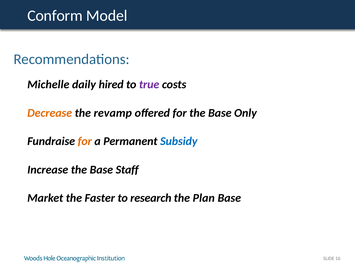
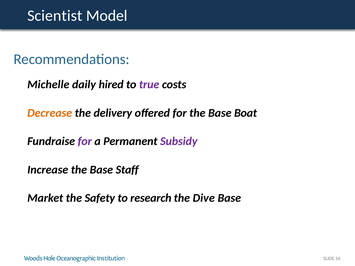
Conform: Conform -> Scientist (55, 16)
revamp: revamp -> delivery (113, 113)
Only: Only -> Boat (246, 113)
for colour: orange -> purple (85, 141)
Subsidy colour: blue -> purple (179, 141)
Faster: Faster -> Safety (100, 198)
Plan: Plan -> Dive (204, 198)
